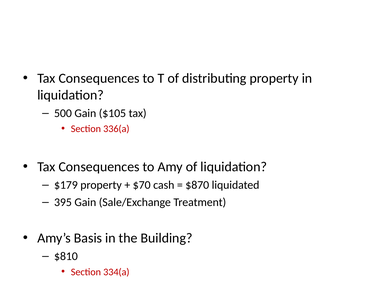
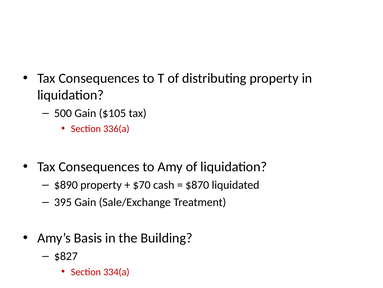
$179: $179 -> $890 (66, 185)
$810: $810 -> $827 (66, 256)
